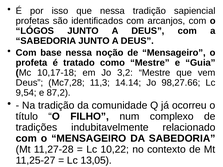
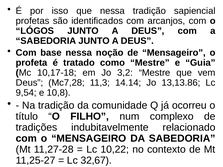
98,27.66: 98,27.66 -> 13,13.86 (181, 83)
87,2: 87,2 -> 10,8 (59, 93)
13,05: 13,05 -> 32,67 (96, 161)
